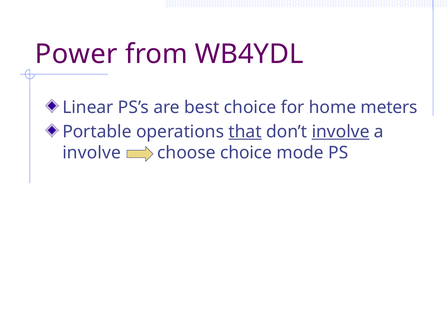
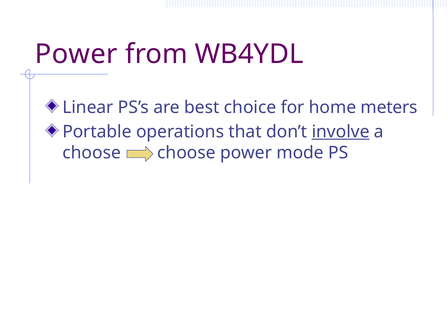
that underline: present -> none (245, 132)
involve: involve -> choose (92, 153)
choose choice: choice -> power (246, 153)
